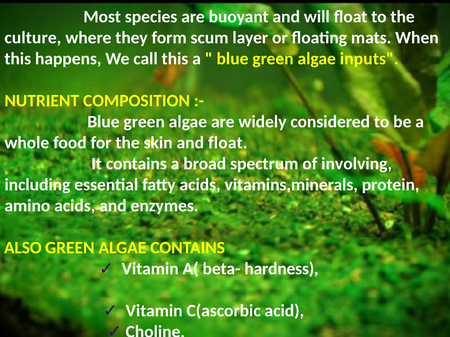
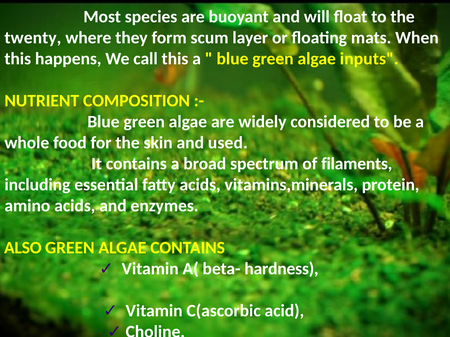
culture: culture -> twenty (33, 38)
and float: float -> used (228, 143)
involving: involving -> filaments (357, 164)
